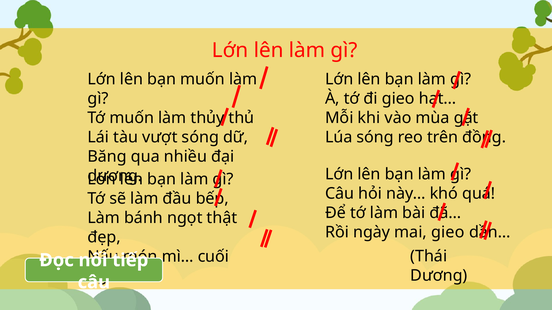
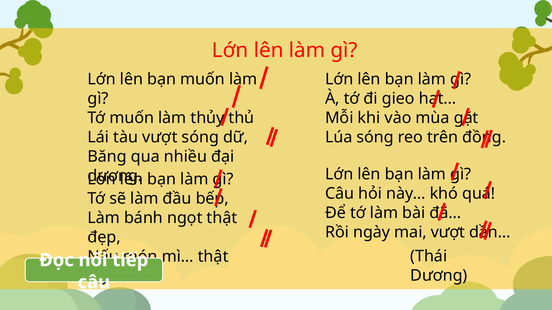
mai gieo: gieo -> vượt (448, 232)
mì… cuối: cuối -> thật (213, 257)
